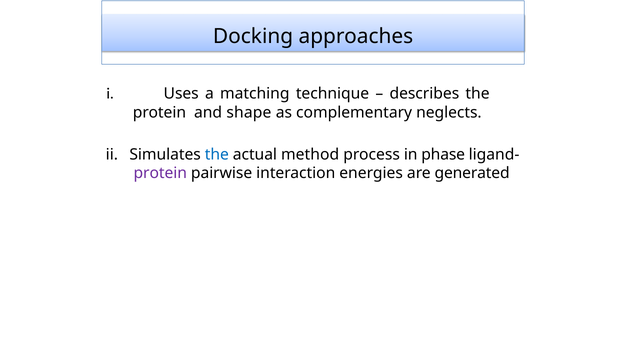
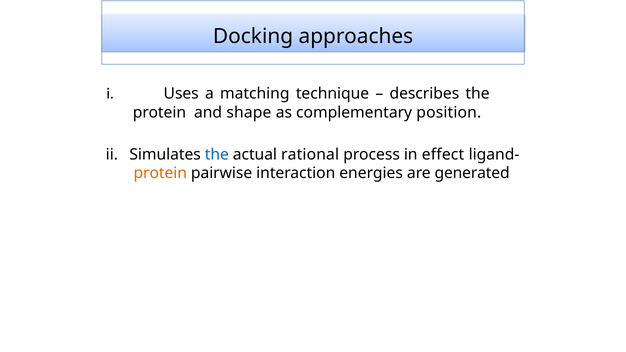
neglects: neglects -> position (449, 113)
method: method -> rational (310, 155)
phase: phase -> effect (443, 155)
protein colour: purple -> orange (160, 173)
